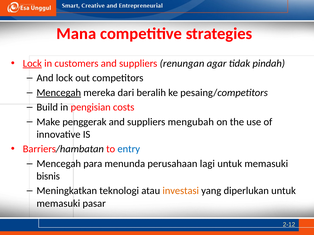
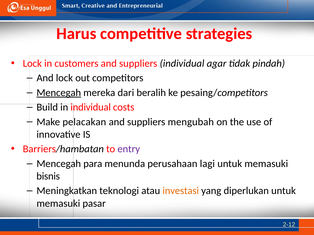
Mana: Mana -> Harus (76, 34)
Lock underline: present -> none (32, 64)
suppliers renungan: renungan -> individual (182, 64)
in pengisian: pengisian -> individual (91, 107)
penggerak: penggerak -> pelacakan (84, 122)
entry colour: blue -> purple (129, 149)
